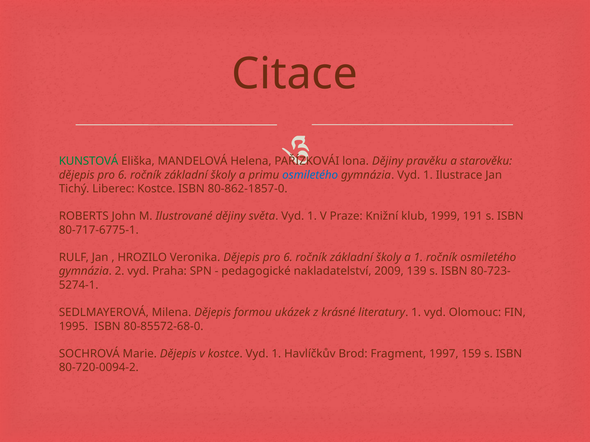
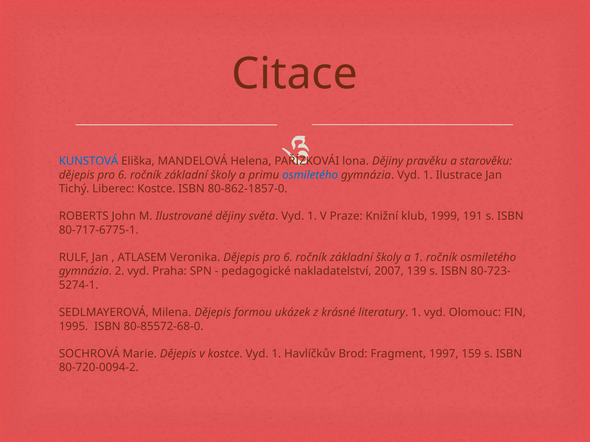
KUNSTOVÁ colour: green -> blue (89, 161)
HROZILO: HROZILO -> ATLASEM (142, 258)
2009: 2009 -> 2007 (389, 272)
